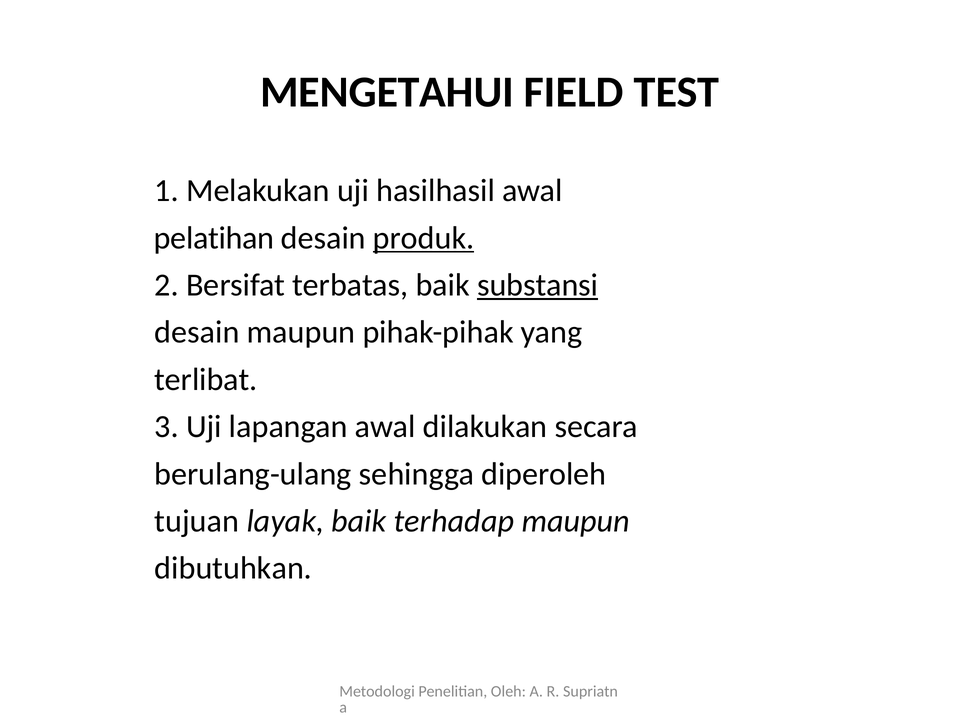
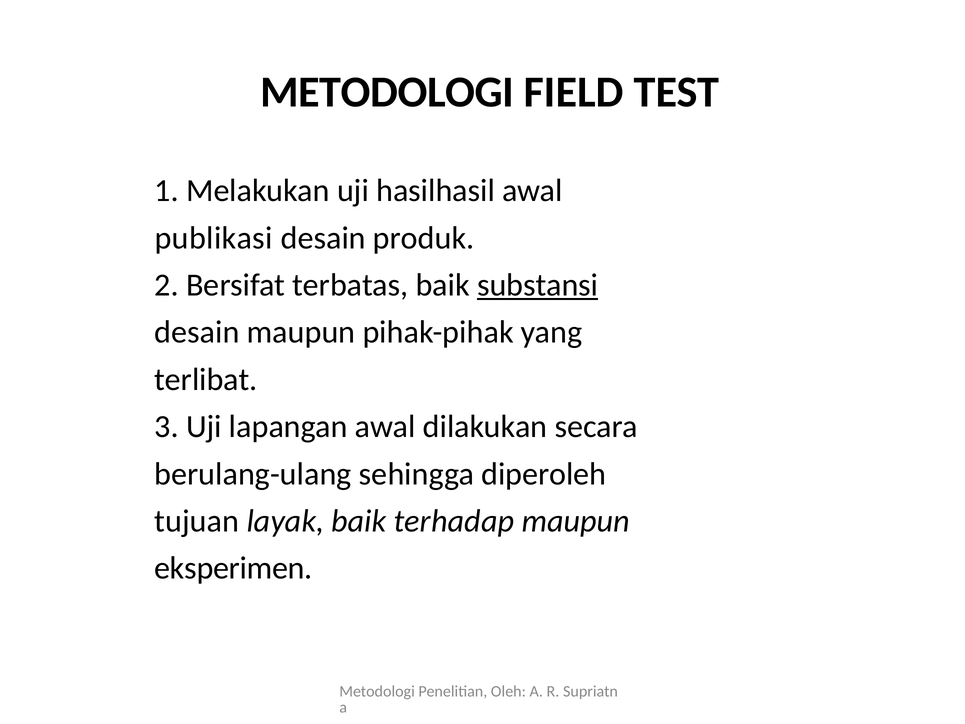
MENGETAHUI: MENGETAHUI -> METODOLOGI (387, 92)
pelatihan: pelatihan -> publikasi (214, 238)
produk underline: present -> none (424, 238)
dibutuhkan: dibutuhkan -> eksperimen (233, 568)
